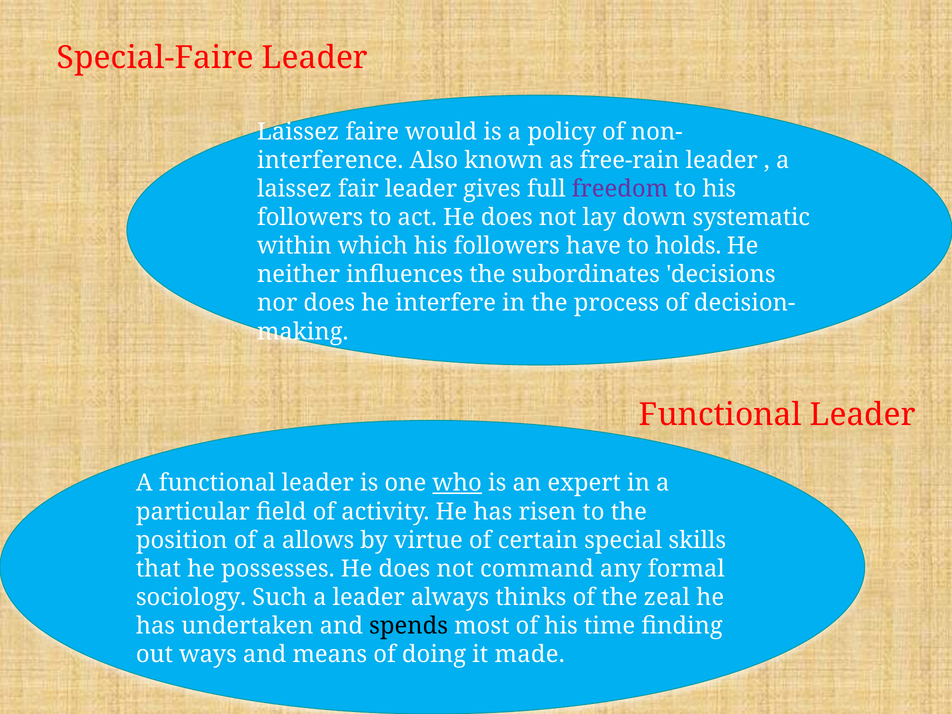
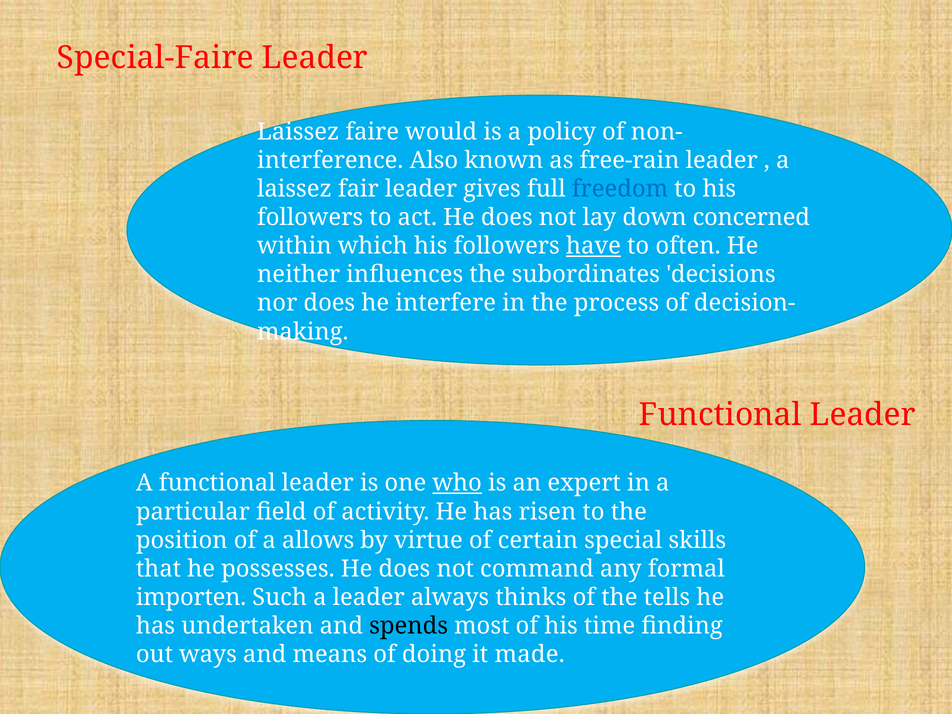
freedom colour: purple -> blue (620, 189)
systematic: systematic -> concerned (751, 217)
have underline: none -> present (593, 246)
holds: holds -> often (688, 246)
sociology: sociology -> importen (191, 597)
zeal: zeal -> tells (667, 597)
